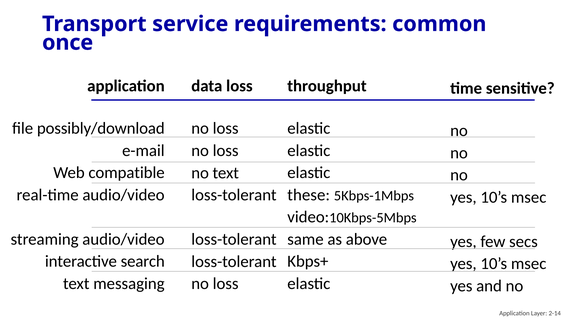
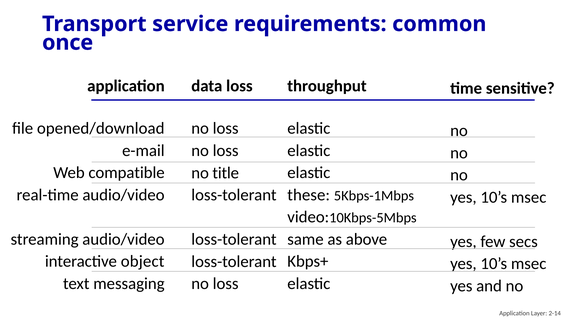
possibly/download: possibly/download -> opened/download (101, 128)
no text: text -> title (226, 173)
search: search -> object (143, 261)
